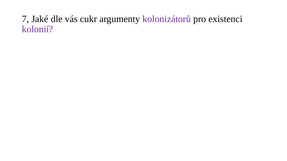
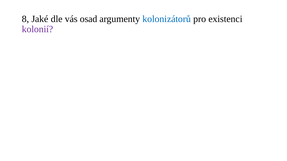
7: 7 -> 8 (25, 19)
cukr: cukr -> osad (89, 19)
kolonizátorů colour: purple -> blue (167, 19)
